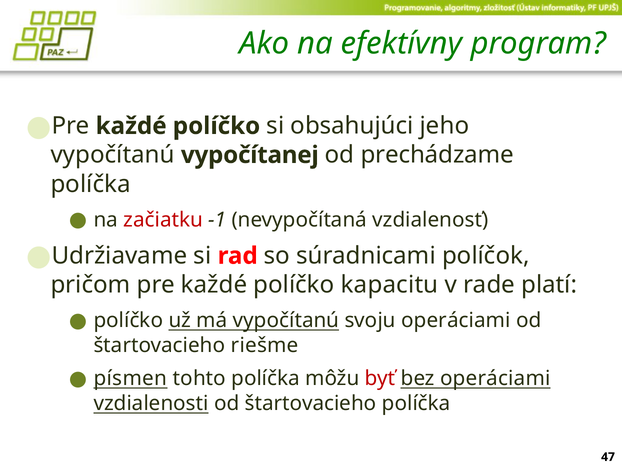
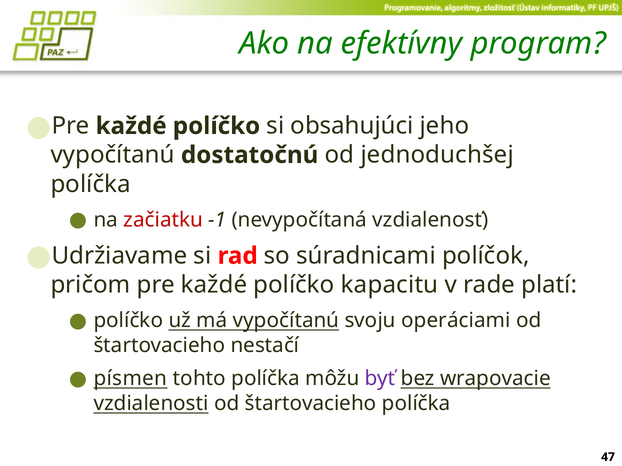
vypočítanej: vypočítanej -> dostatočnú (250, 155)
prechádzame: prechádzame -> jednoduchšej (437, 155)
riešme: riešme -> nestačí (265, 346)
byť colour: red -> purple (380, 379)
bez operáciami: operáciami -> wrapovacie (495, 379)
